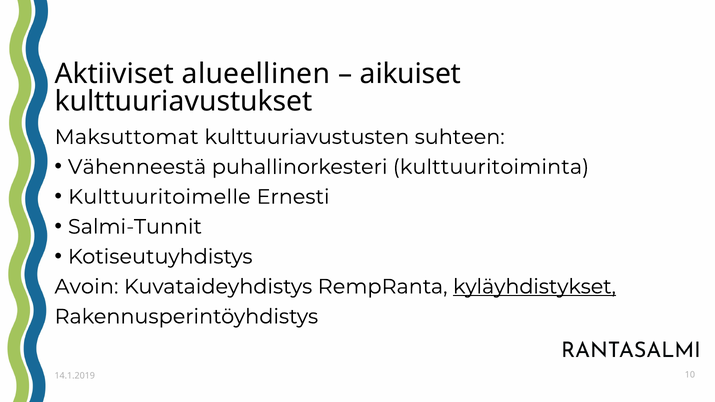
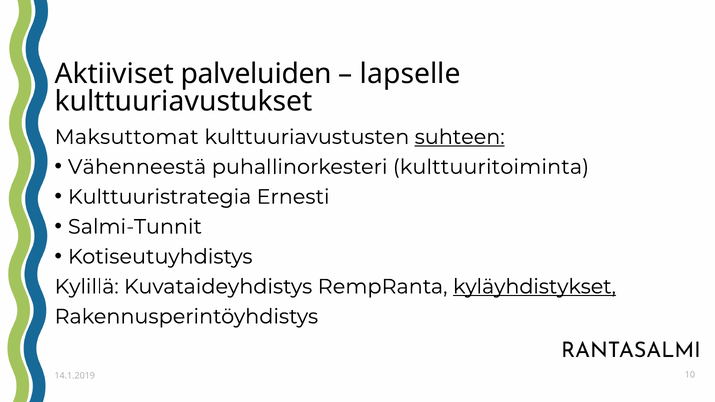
alueellinen: alueellinen -> palveluiden (256, 74)
aikuiset: aikuiset -> lapselle (410, 74)
suhteen underline: none -> present (460, 137)
Kulttuuritoimelle: Kulttuuritoimelle -> Kulttuuristrategia (160, 197)
Avoin: Avoin -> Kylillä (87, 287)
